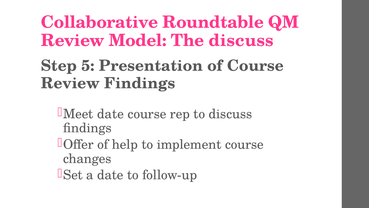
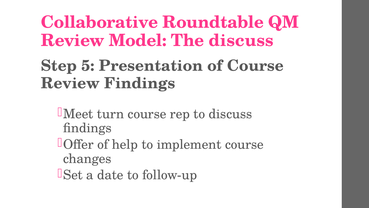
Meet date: date -> turn (110, 114)
